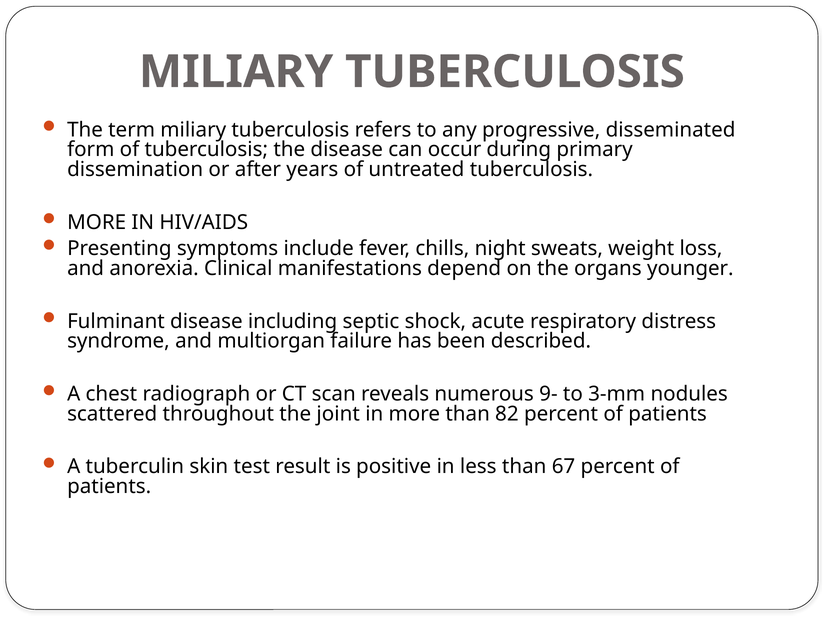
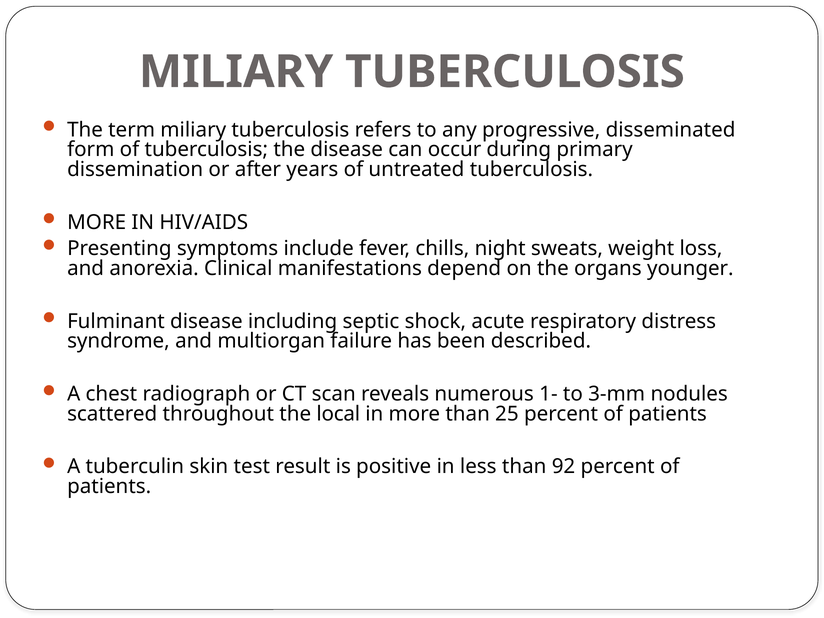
9-: 9- -> 1- (548, 394)
joint: joint -> local (338, 414)
82: 82 -> 25 (507, 414)
67: 67 -> 92 (564, 467)
